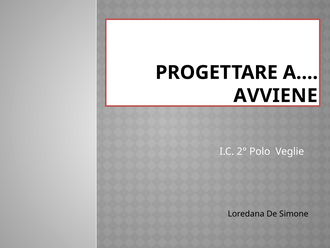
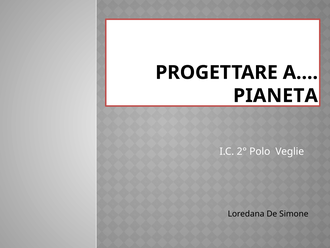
AVVIENE: AVVIENE -> PIANETA (276, 95)
